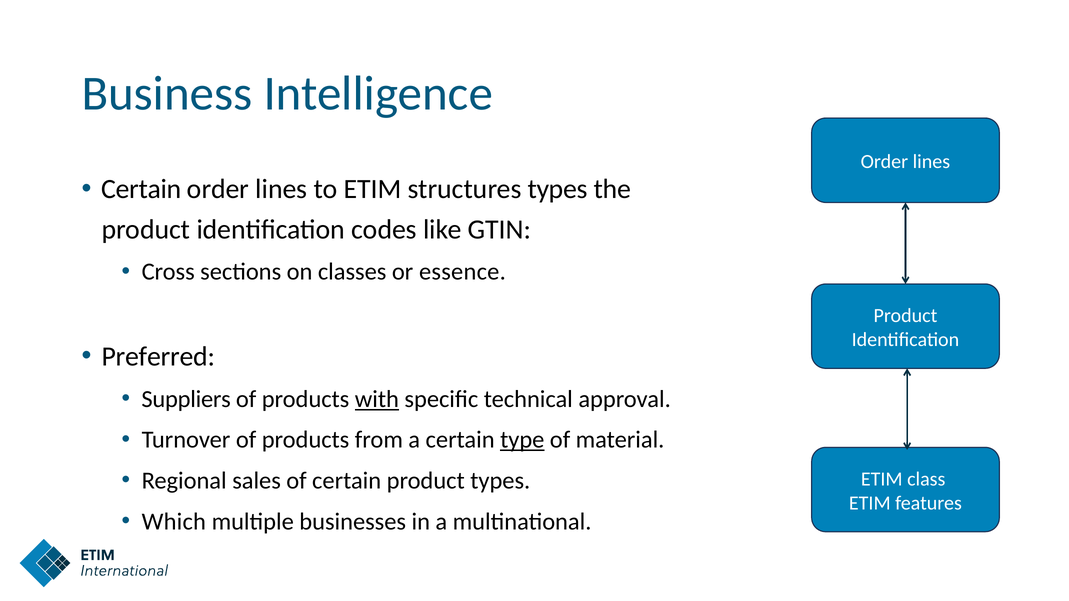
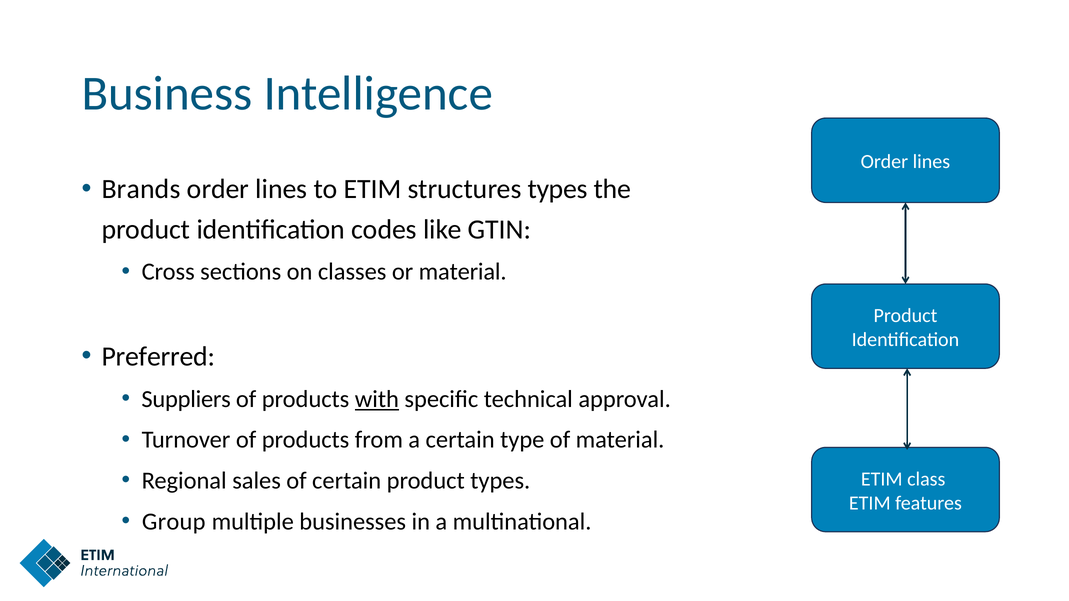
Certain: Certain -> Brands (141, 189)
or essence: essence -> material (463, 272)
type underline: present -> none (522, 440)
Which: Which -> Group (174, 522)
